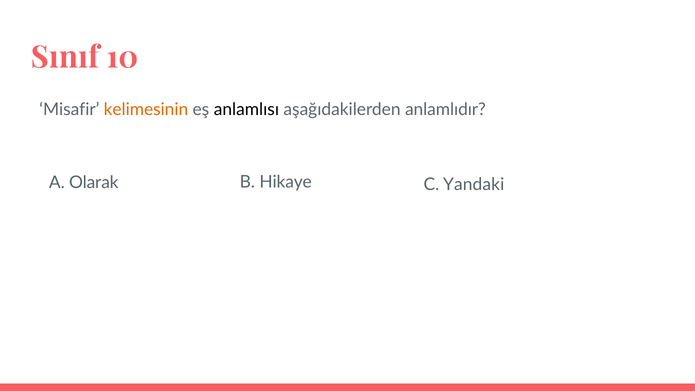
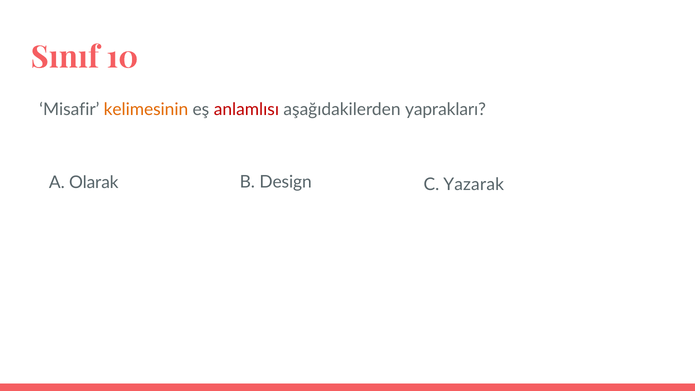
anlamlısı colour: black -> red (246, 109)
anlamlıdır: anlamlıdır -> yaprakları (445, 109)
Hikaye: Hikaye -> Design (286, 182)
Yandaki: Yandaki -> Yazarak (474, 184)
